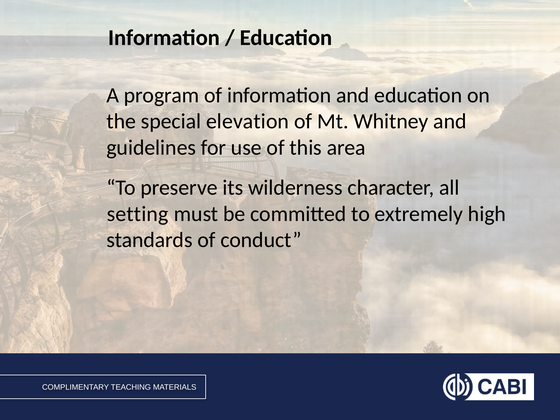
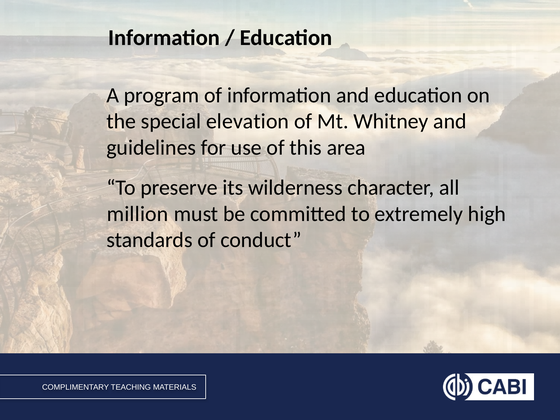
setting: setting -> million (138, 214)
